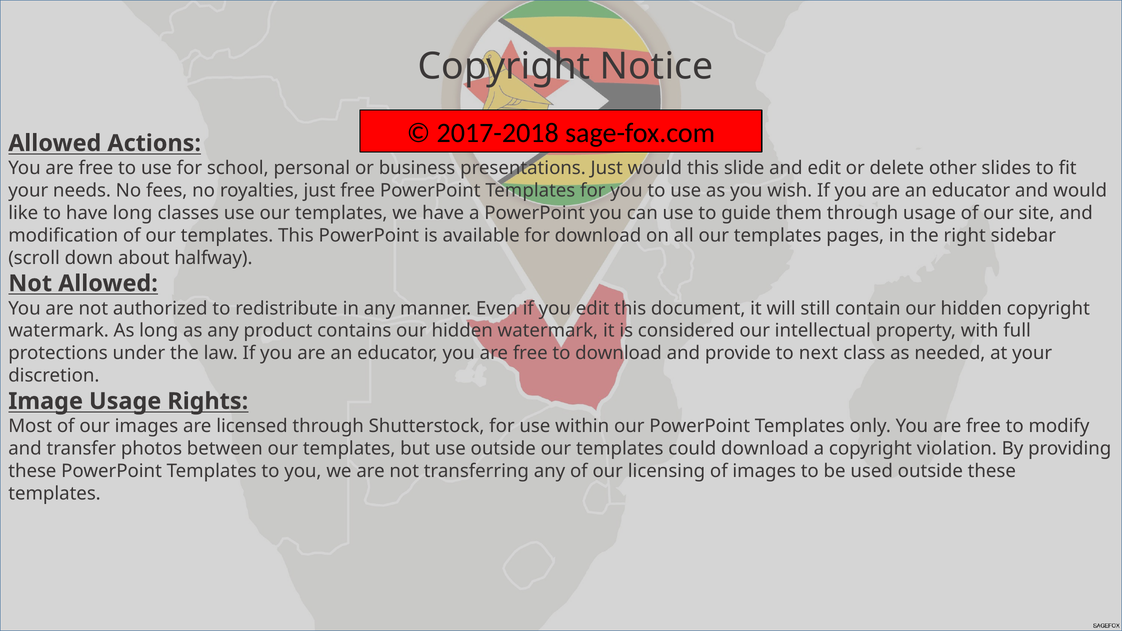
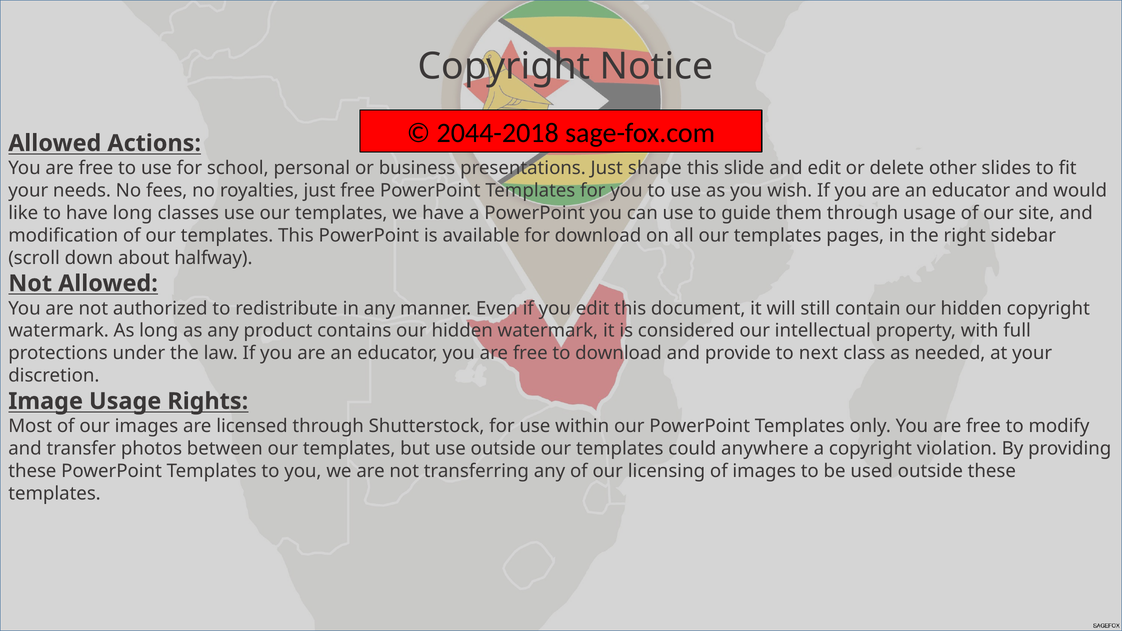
2017-2018: 2017-2018 -> 2044-2018 (498, 133)
Just would: would -> shape (655, 168)
could download: download -> anywhere (765, 449)
